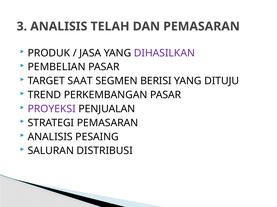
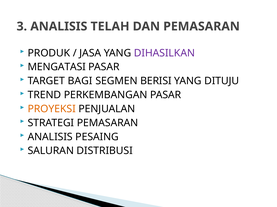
PEMBELIAN: PEMBELIAN -> MENGATASI (57, 67)
SAAT: SAAT -> BAGI (80, 81)
PROYEKSI colour: purple -> orange (52, 109)
